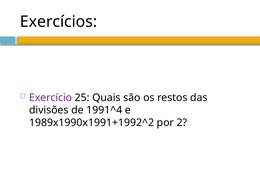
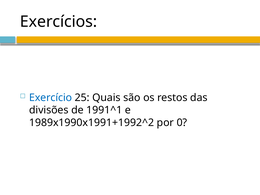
Exercício colour: purple -> blue (51, 98)
1991^4: 1991^4 -> 1991^1 (104, 110)
2: 2 -> 0 (182, 123)
